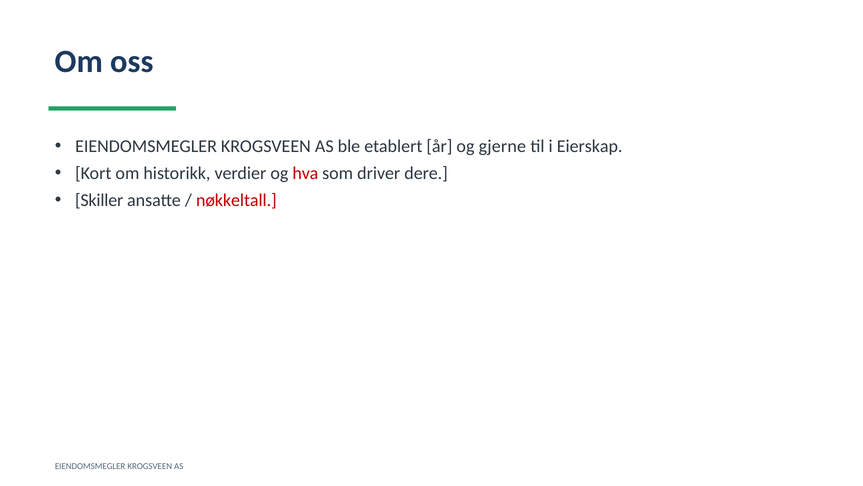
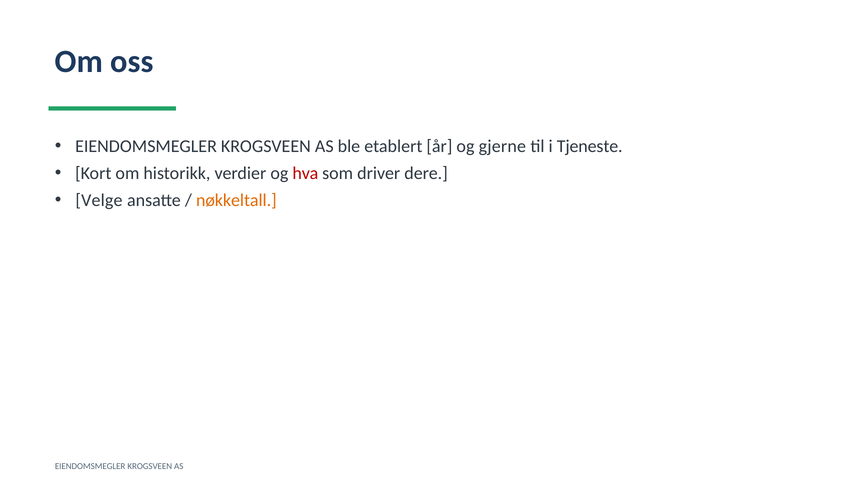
Eierskap: Eierskap -> Tjeneste (590, 146)
Skiller: Skiller -> Velge (99, 200)
nøkkeltall colour: red -> orange (236, 200)
